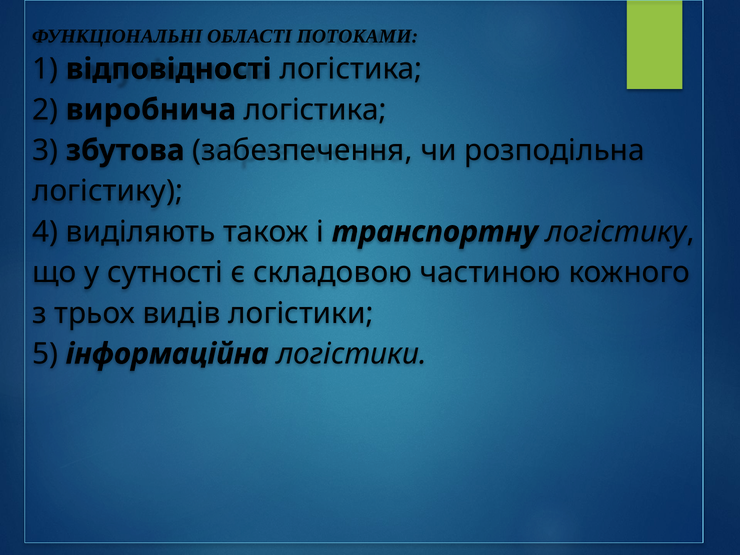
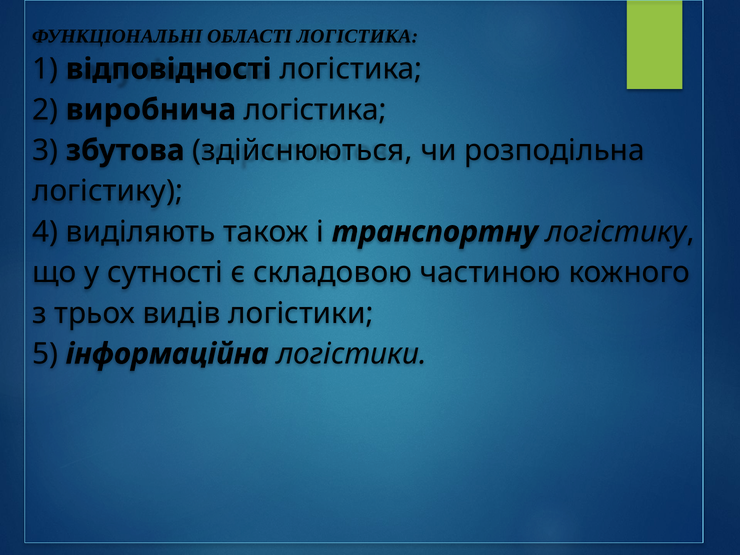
ОБЛАСТІ ПОТОКАМИ: ПОТОКАМИ -> ЛОГІСТИКА (357, 36)
забезпечення: забезпечення -> здійснюються (303, 150)
